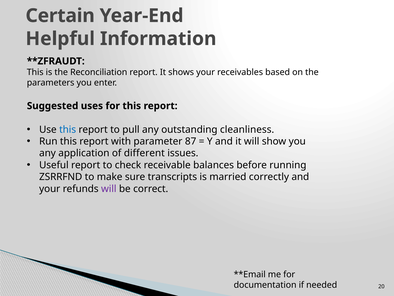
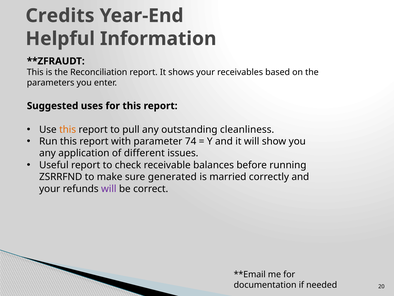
Certain: Certain -> Credits (60, 16)
this colour: blue -> orange (68, 129)
87: 87 -> 74 (191, 141)
transcripts: transcripts -> generated (172, 177)
